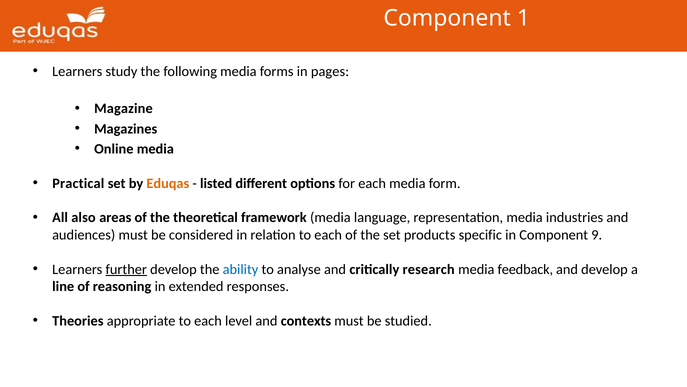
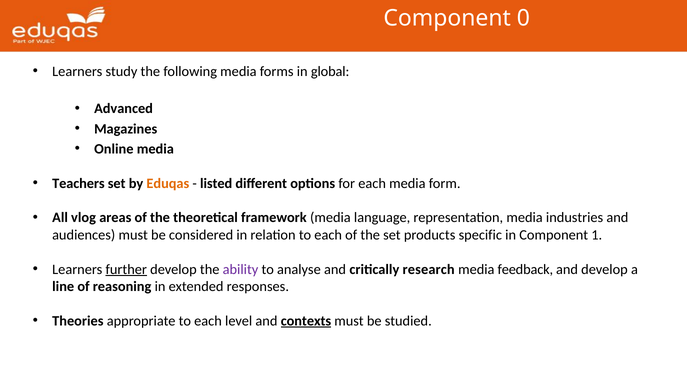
1: 1 -> 0 (523, 18)
pages: pages -> global (330, 71)
Magazine: Magazine -> Advanced (124, 109)
Practical: Practical -> Teachers (78, 183)
also: also -> vlog (84, 218)
9: 9 -> 1 (597, 235)
ability colour: blue -> purple (240, 269)
contexts underline: none -> present (306, 321)
